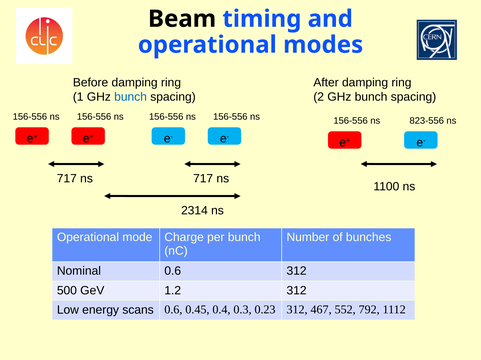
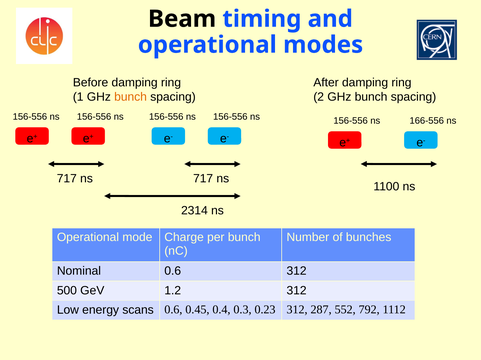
bunch colour: blue -> orange (131, 97)
823-556: 823-556 -> 166-556 (427, 121)
467: 467 -> 287 (321, 310)
